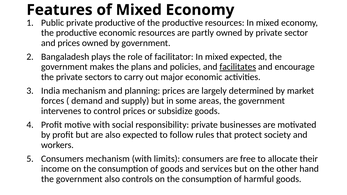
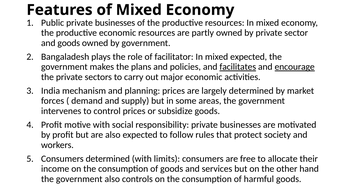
productive: productive -> businesses (115, 23)
and prices: prices -> goods (69, 43)
encourage underline: none -> present (295, 67)
Consumers mechanism: mechanism -> determined (108, 159)
